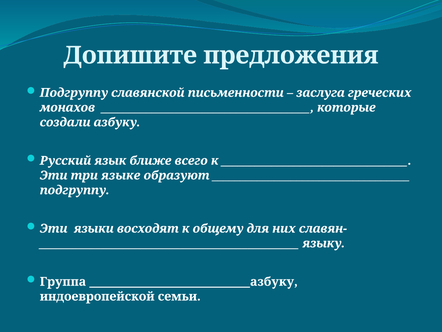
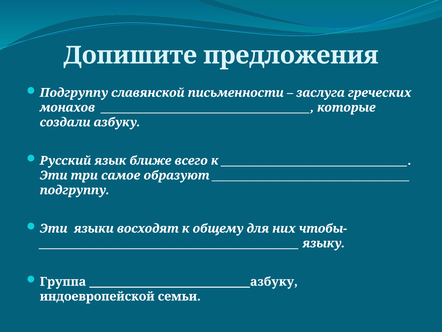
языке: языке -> самое (121, 175)
славян-: славян- -> чтобы- (323, 228)
